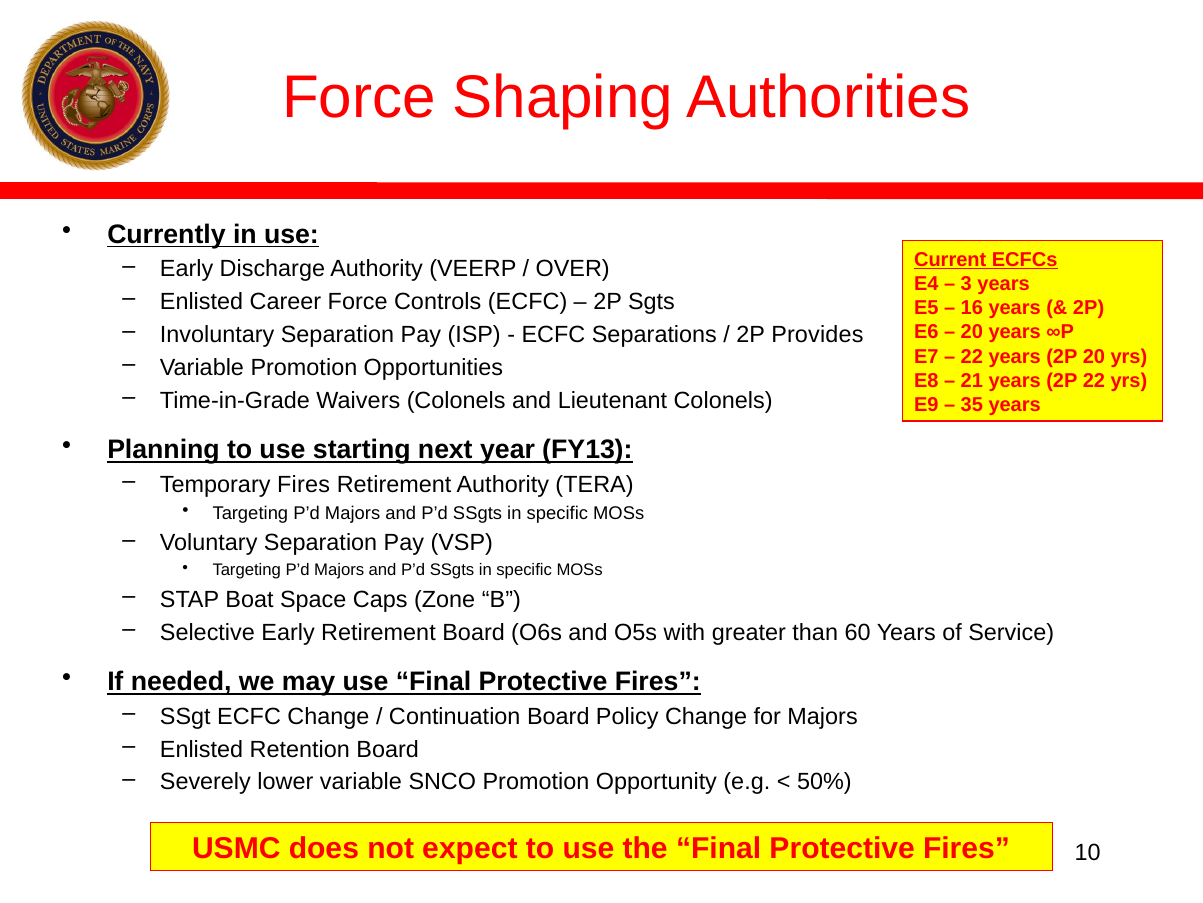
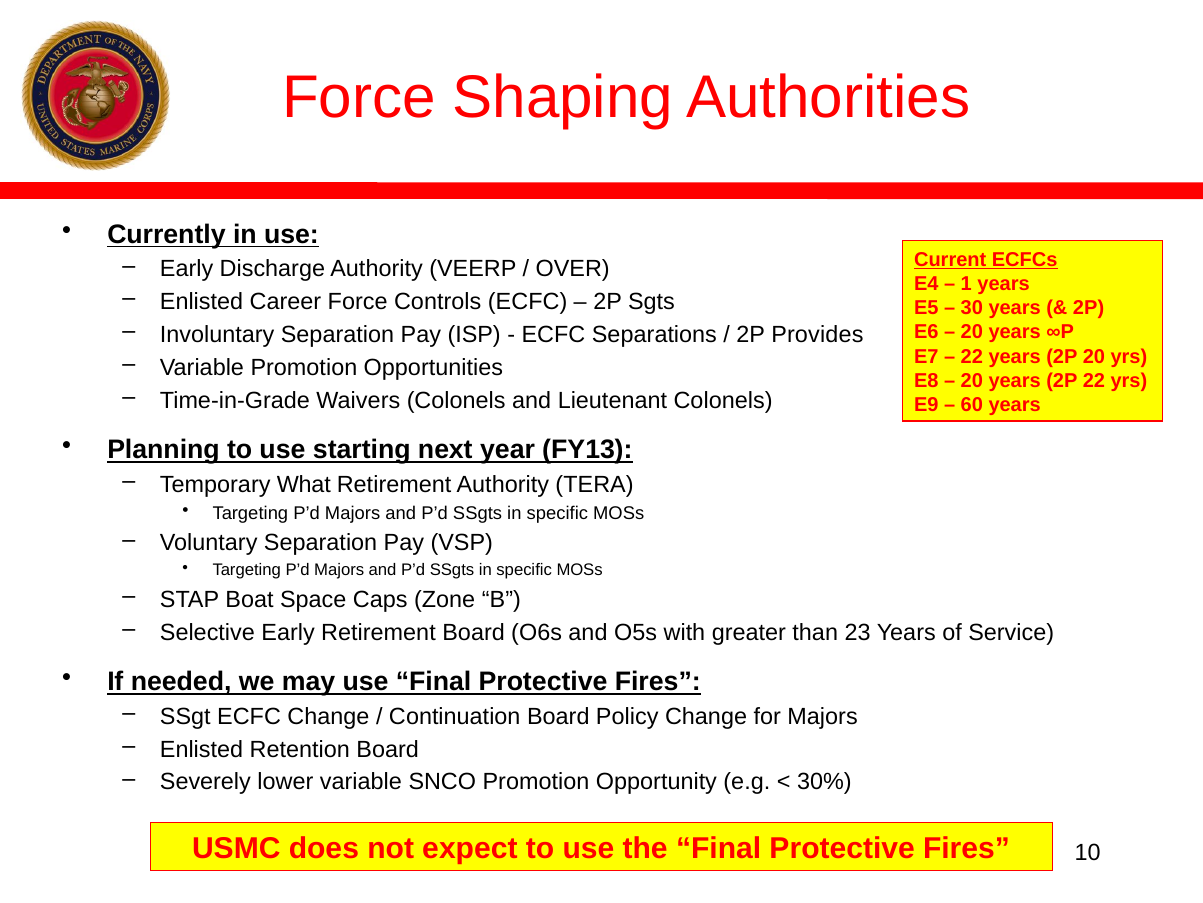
3: 3 -> 1 (966, 284)
16: 16 -> 30 (972, 308)
21: 21 -> 20 (972, 380)
35: 35 -> 60 (972, 404)
Temporary Fires: Fires -> What (304, 484)
60: 60 -> 23 (858, 632)
50%: 50% -> 30% (824, 782)
